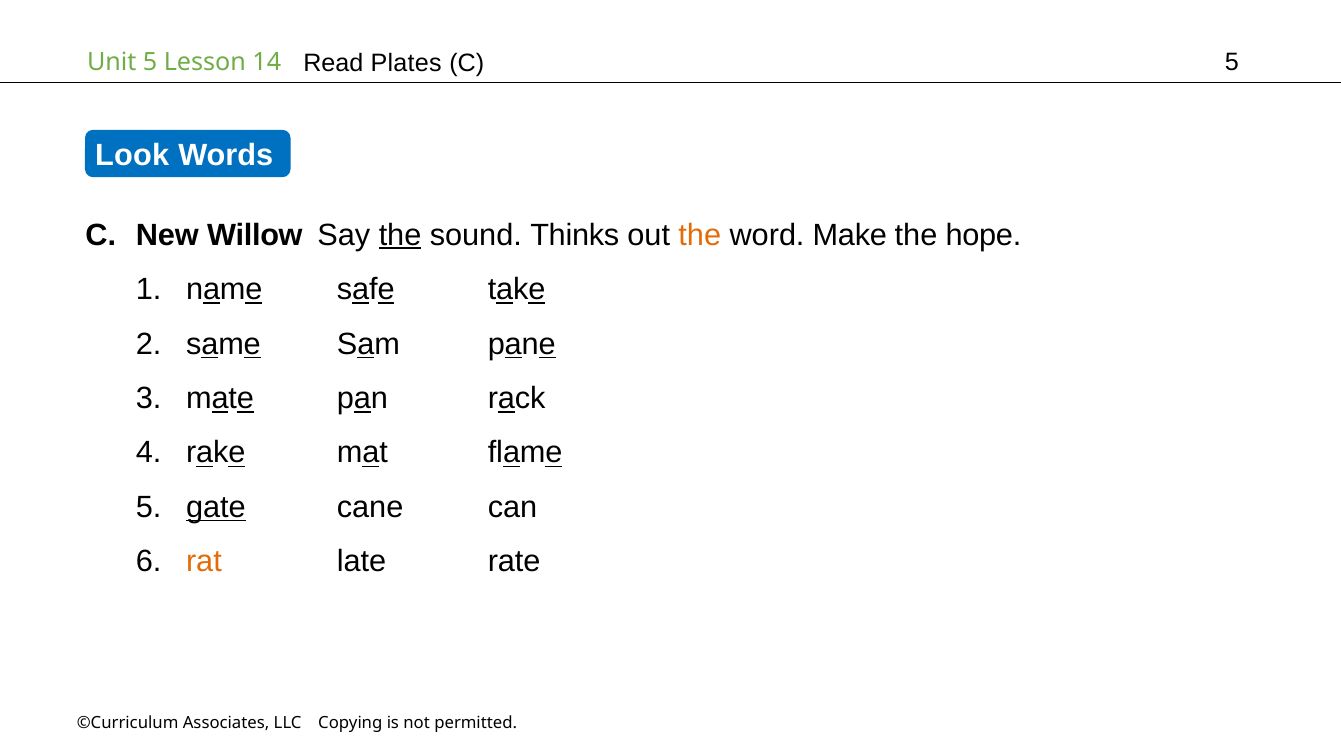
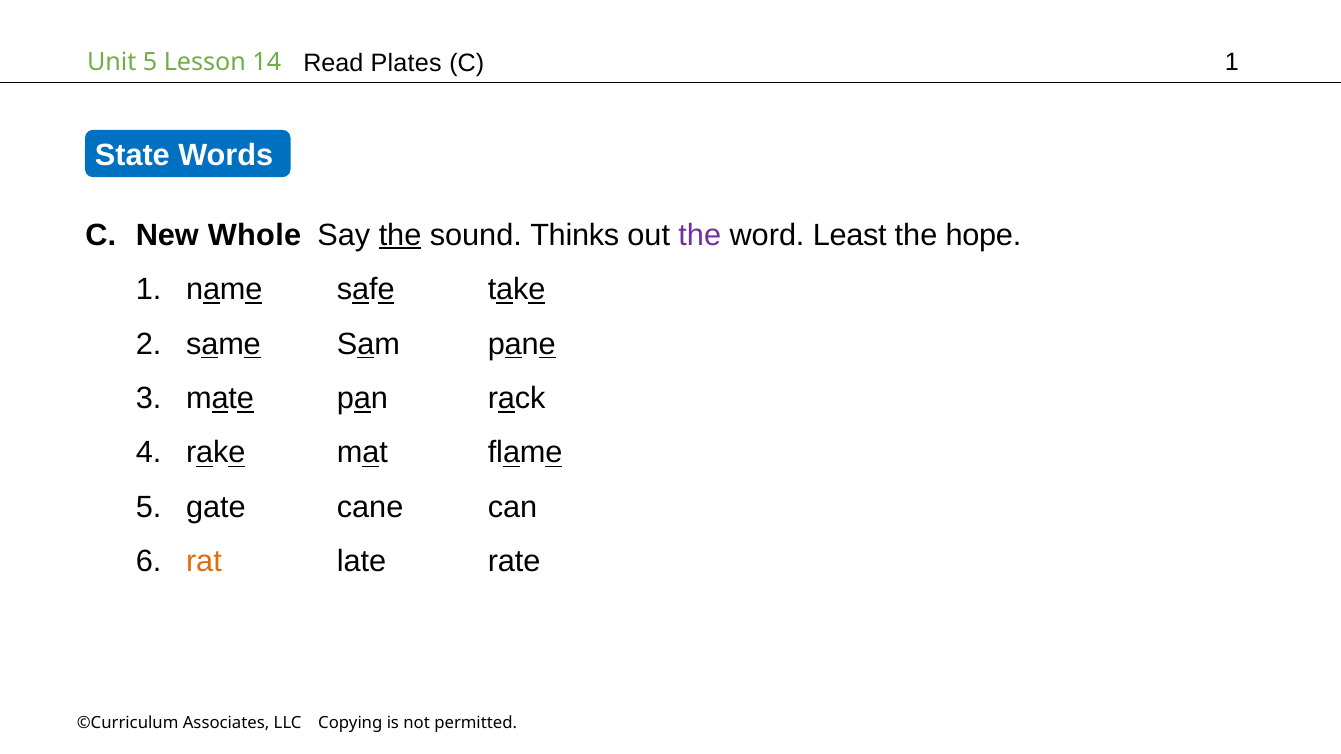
5: 5 -> 1 (1232, 62)
Look: Look -> State (132, 155)
Willow: Willow -> Whole (255, 235)
the colour: orange -> purple (700, 235)
Make: Make -> Least (850, 235)
gate underline: present -> none (216, 507)
